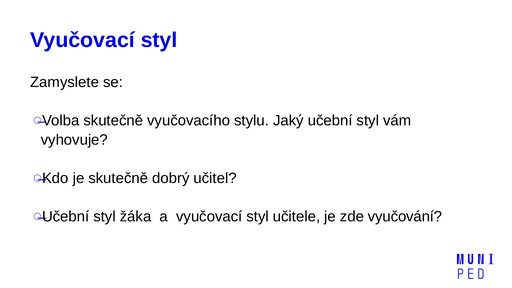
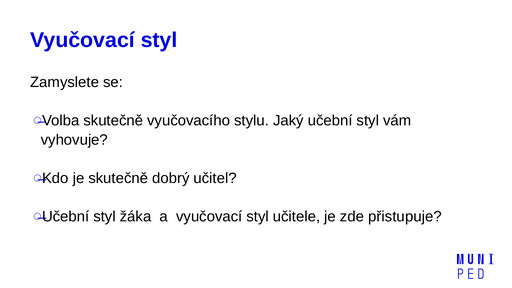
vyučování: vyučování -> přistupuje (405, 217)
